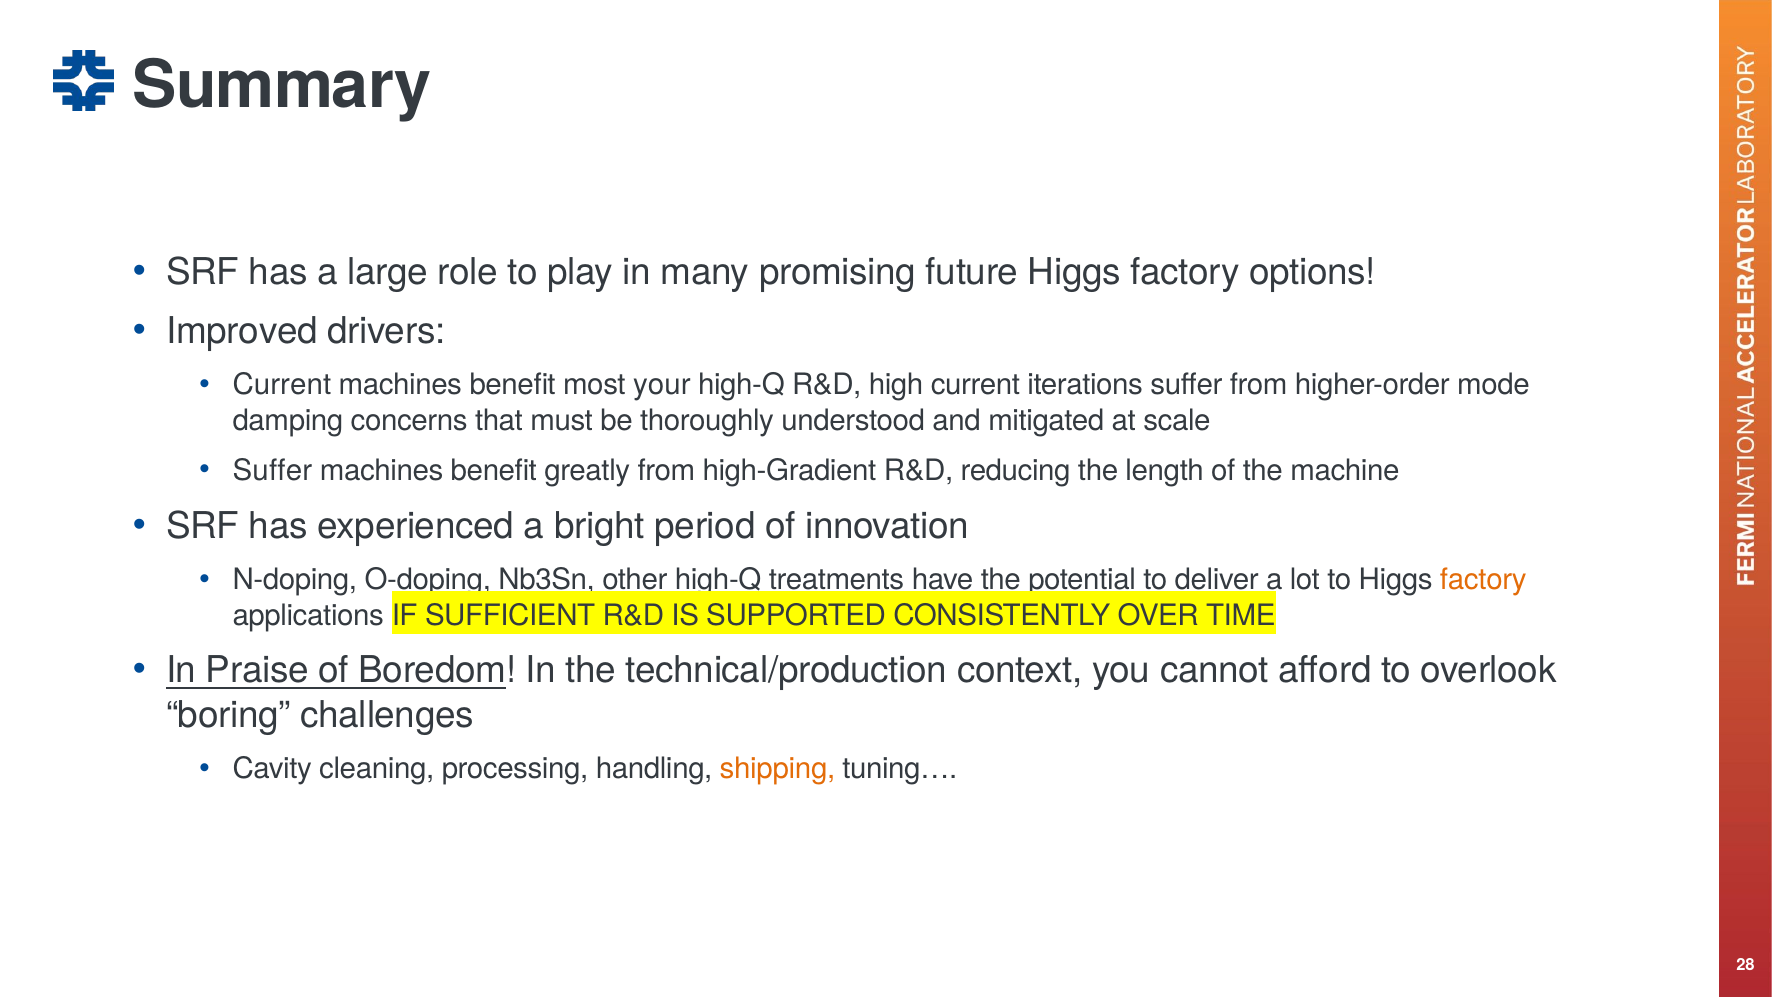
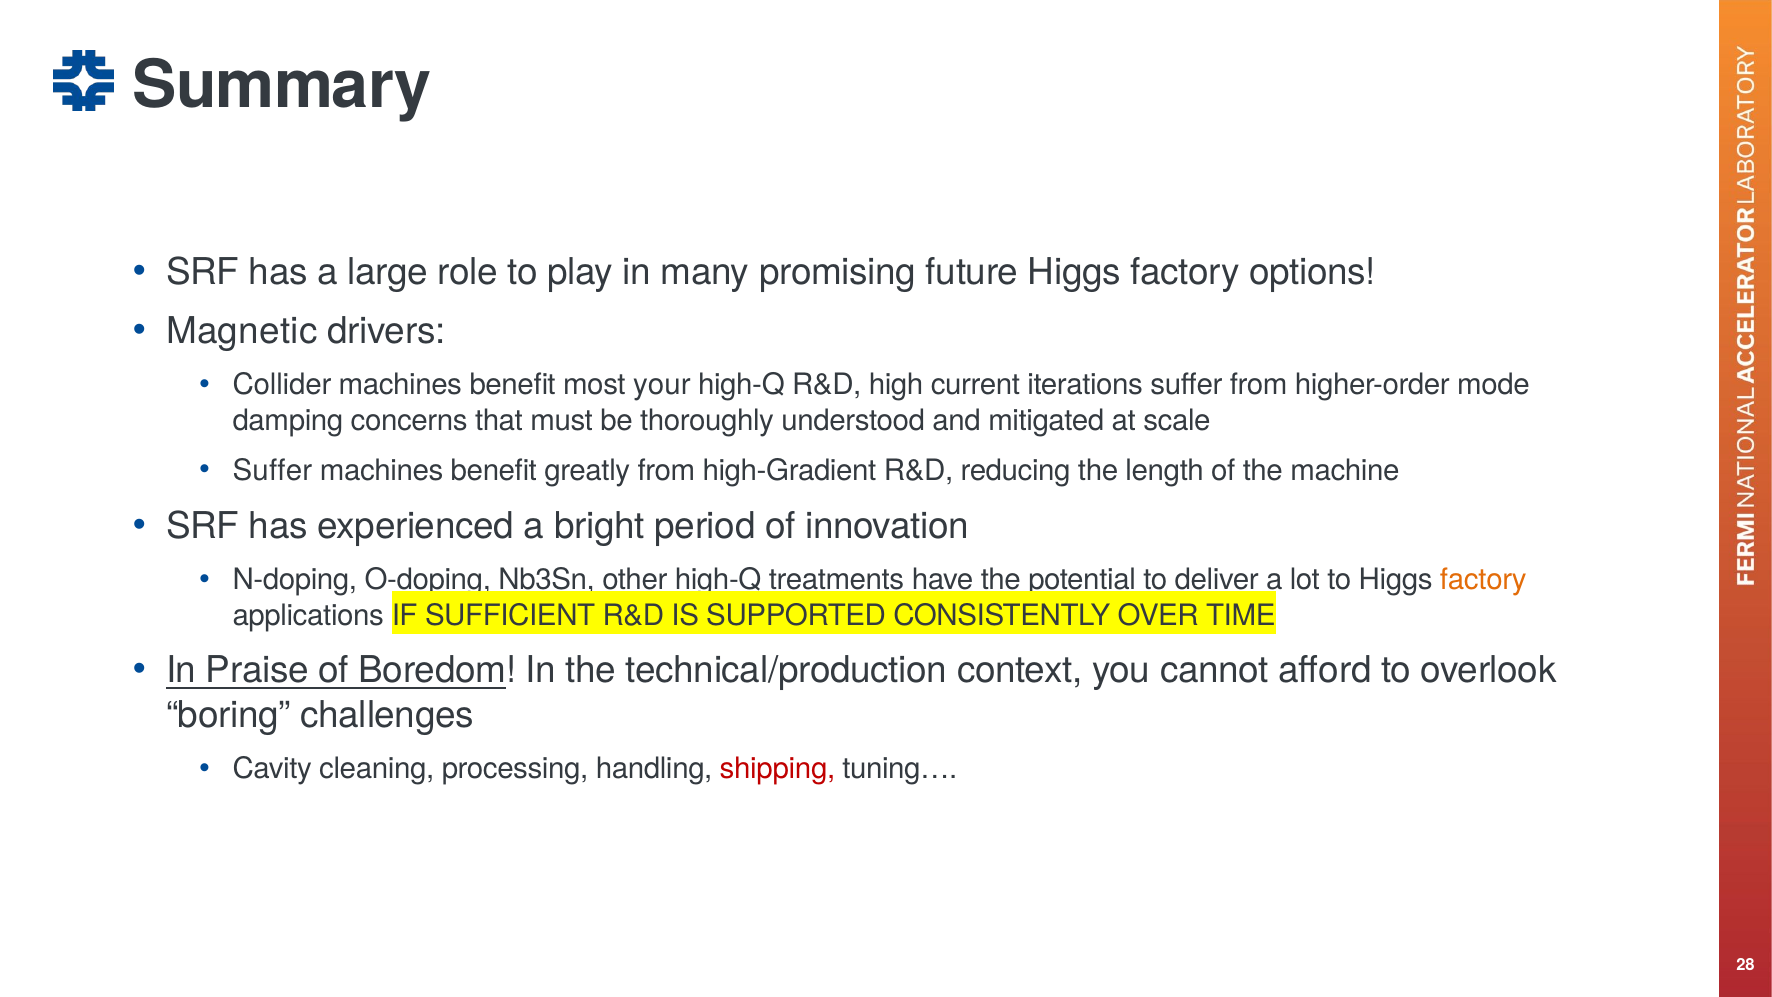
Improved: Improved -> Magnetic (242, 331)
Current: Current -> Collider (282, 385)
shipping colour: orange -> red (778, 769)
